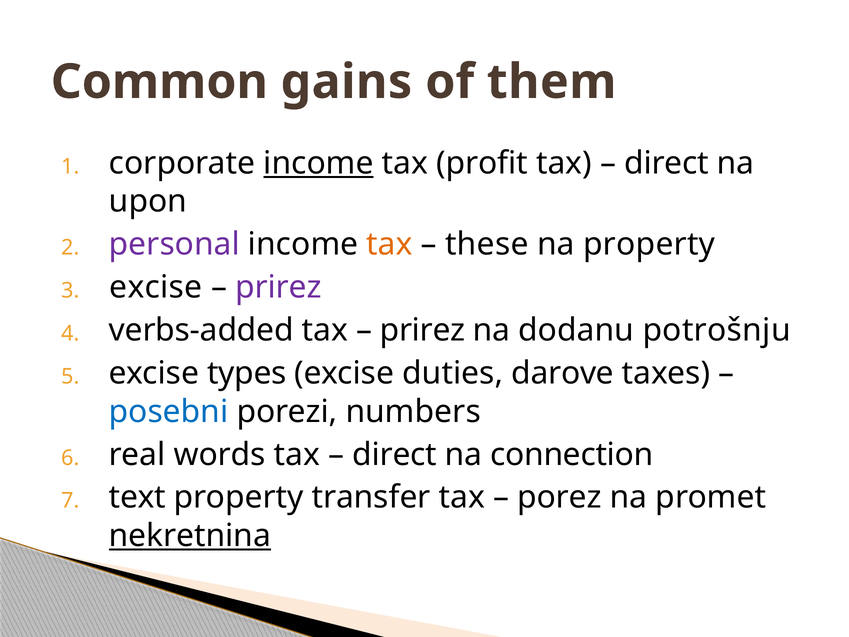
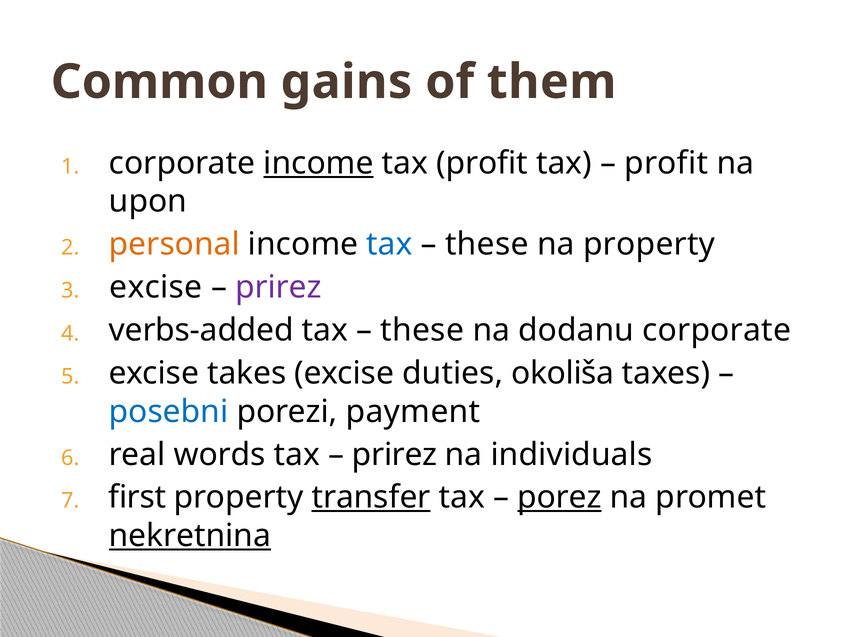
direct: direct -> profit (666, 163)
personal colour: purple -> orange (174, 244)
tax colour: orange -> blue (390, 244)
prirez: prirez -> these (422, 330)
dodanu potrošnju: potrošnju -> corporate (717, 330)
types: types -> takes (247, 373)
darove: darove -> okoliša (563, 373)
numbers: numbers -> payment (413, 411)
direct: direct -> prirez (395, 454)
connection: connection -> individuals (572, 454)
text: text -> first (137, 497)
transfer underline: none -> present (371, 497)
porez underline: none -> present (560, 497)
